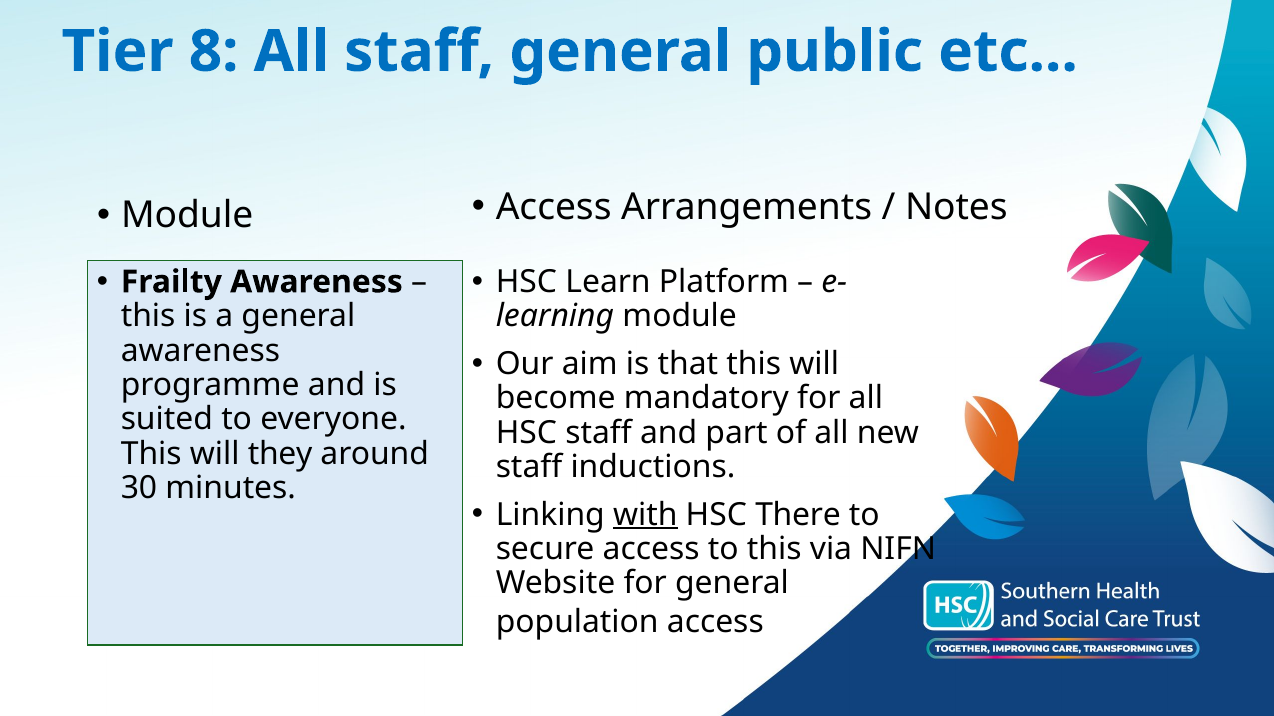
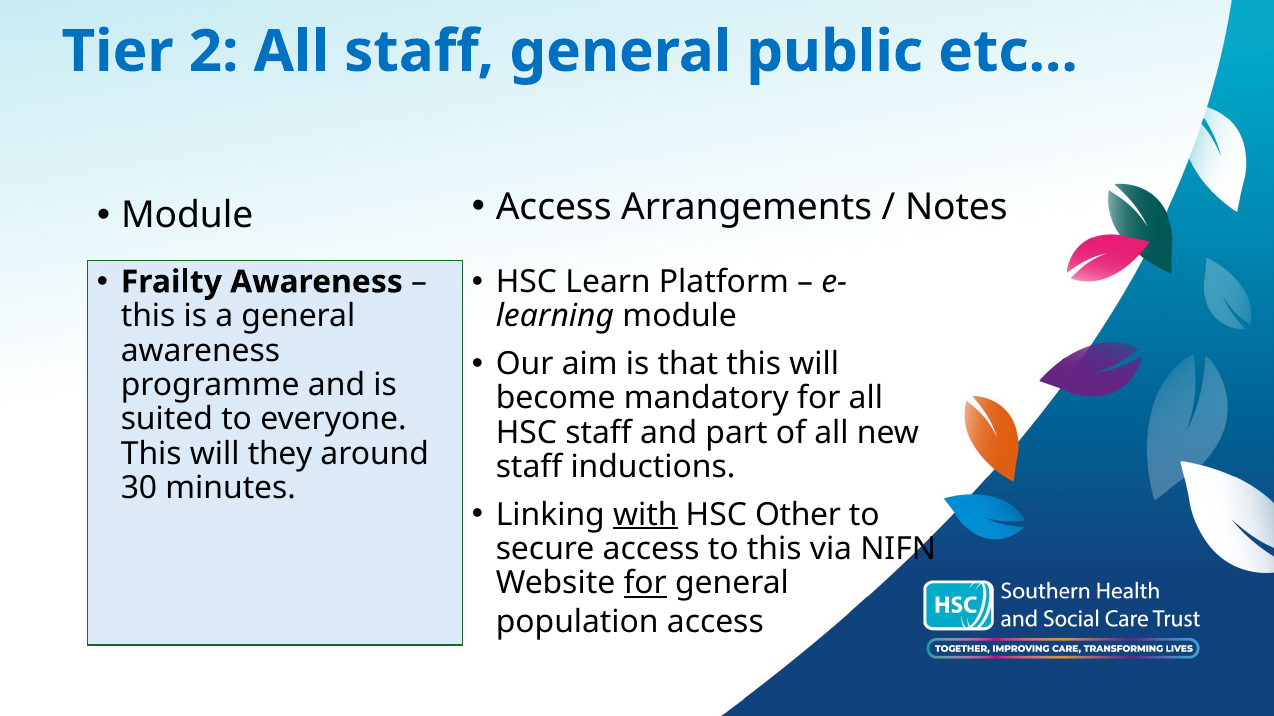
8: 8 -> 2 (214, 52)
There: There -> Other (798, 515)
for underline: none -> present (645, 584)
